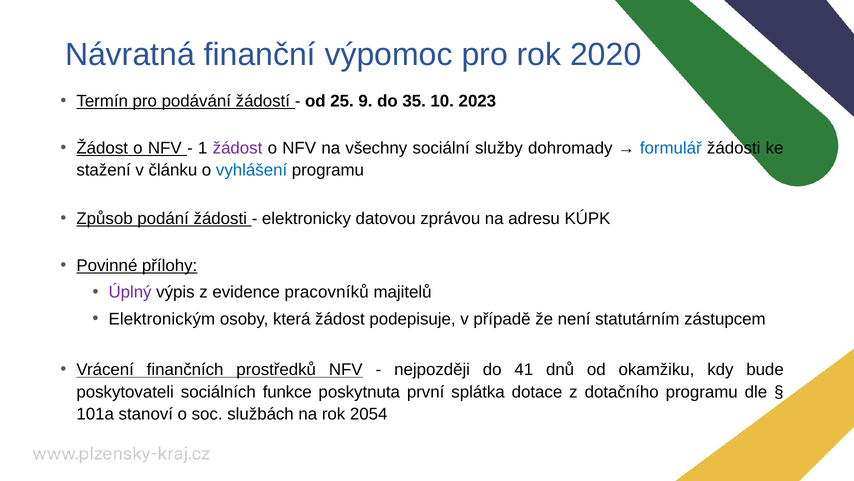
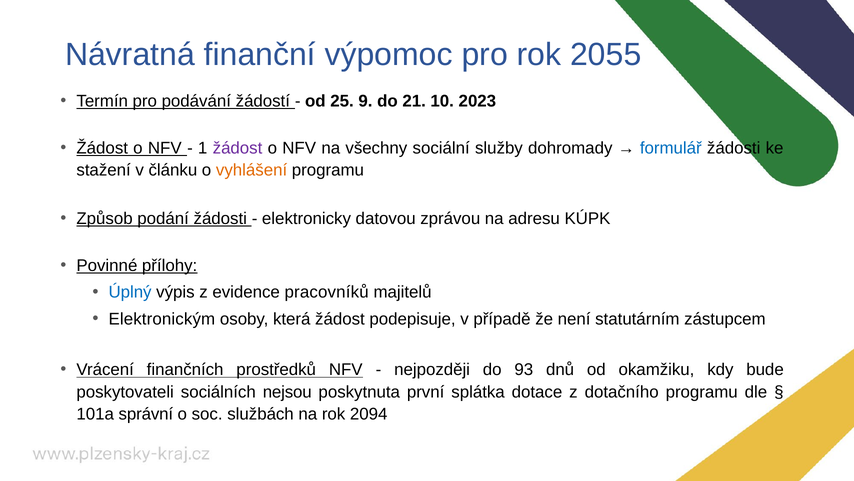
2020: 2020 -> 2055 (606, 55)
35: 35 -> 21 (414, 101)
vyhlášení colour: blue -> orange (252, 170)
Úplný colour: purple -> blue (130, 292)
41: 41 -> 93 (524, 369)
funkce: funkce -> nejsou (287, 392)
stanoví: stanoví -> správní (146, 414)
2054: 2054 -> 2094 (369, 414)
